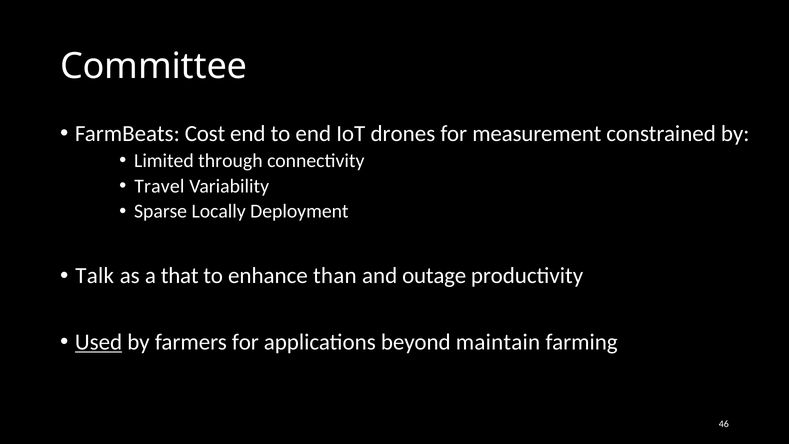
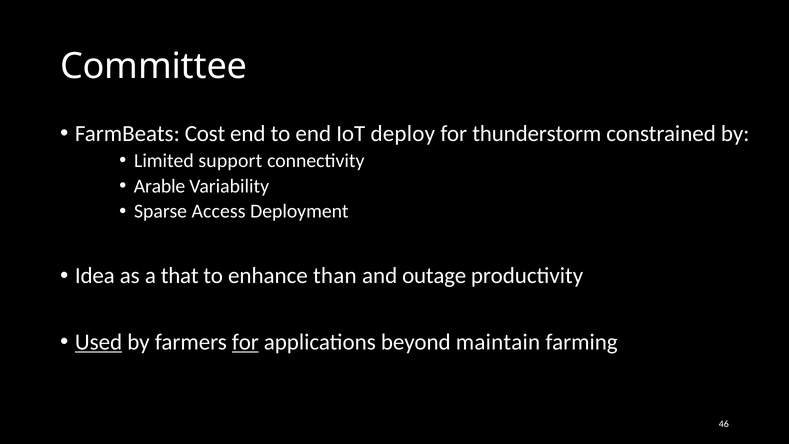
drones: drones -> deploy (403, 133)
measurement: measurement -> thunderstorm (537, 133)
through: through -> support (230, 161)
Travel: Travel -> Arable (160, 186)
Locally: Locally -> Access (219, 211)
Talk: Talk -> Idea (95, 276)
for underline: none -> present (245, 342)
